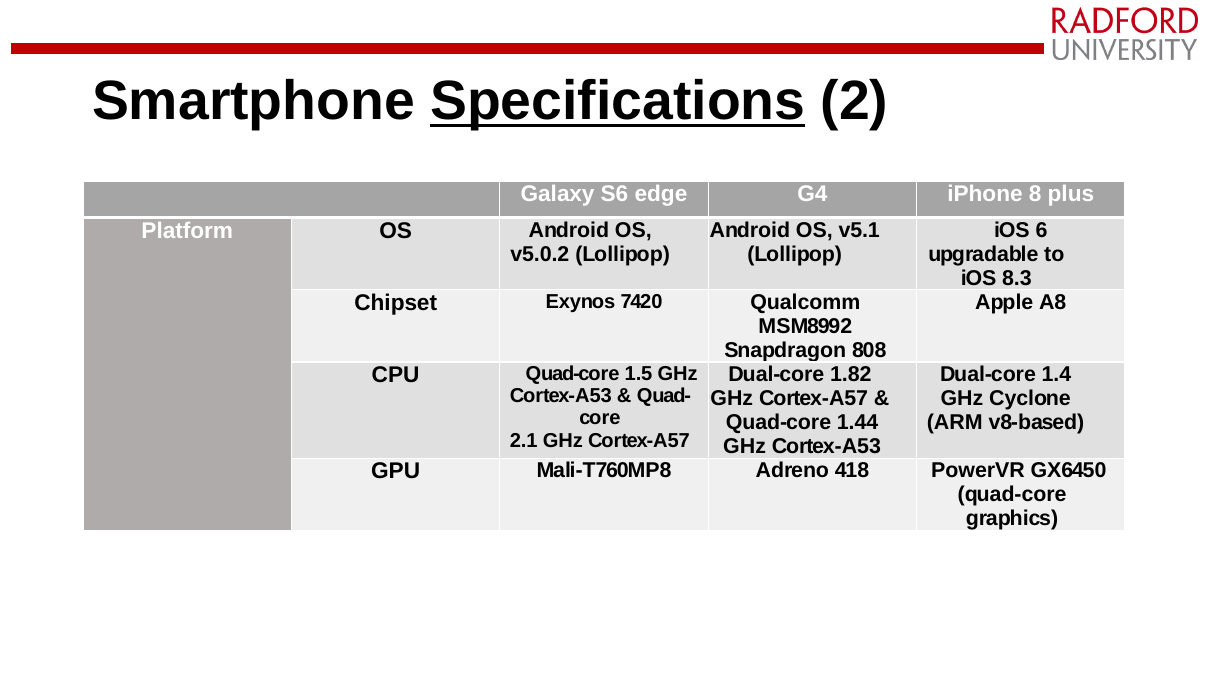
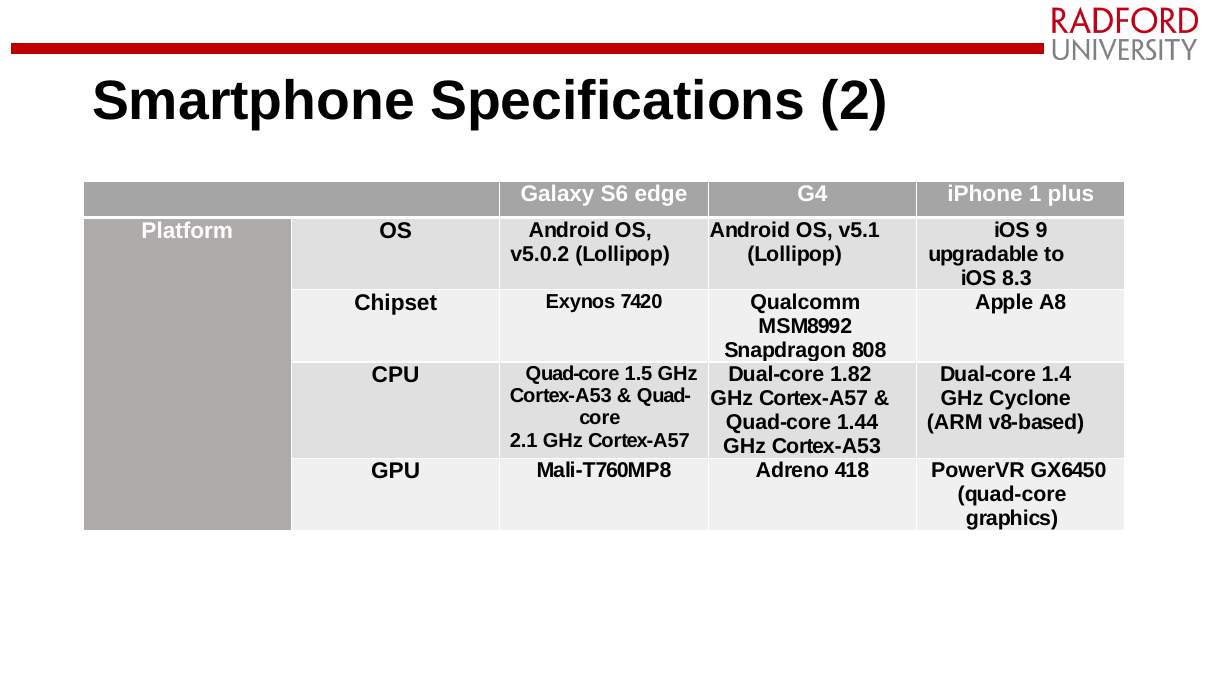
Specifications underline: present -> none (618, 101)
8: 8 -> 1 (1035, 194)
6: 6 -> 9 (1041, 230)
